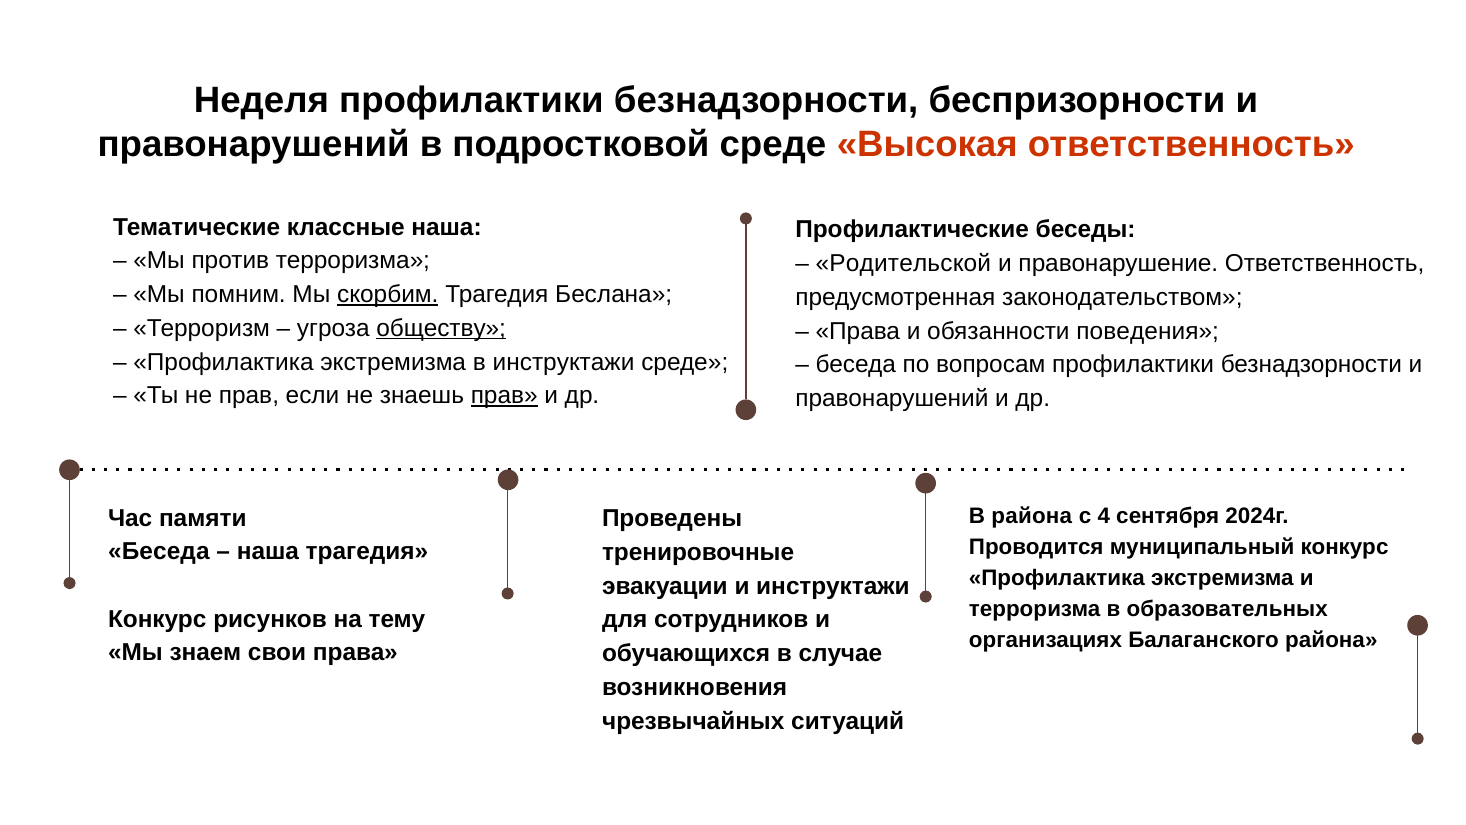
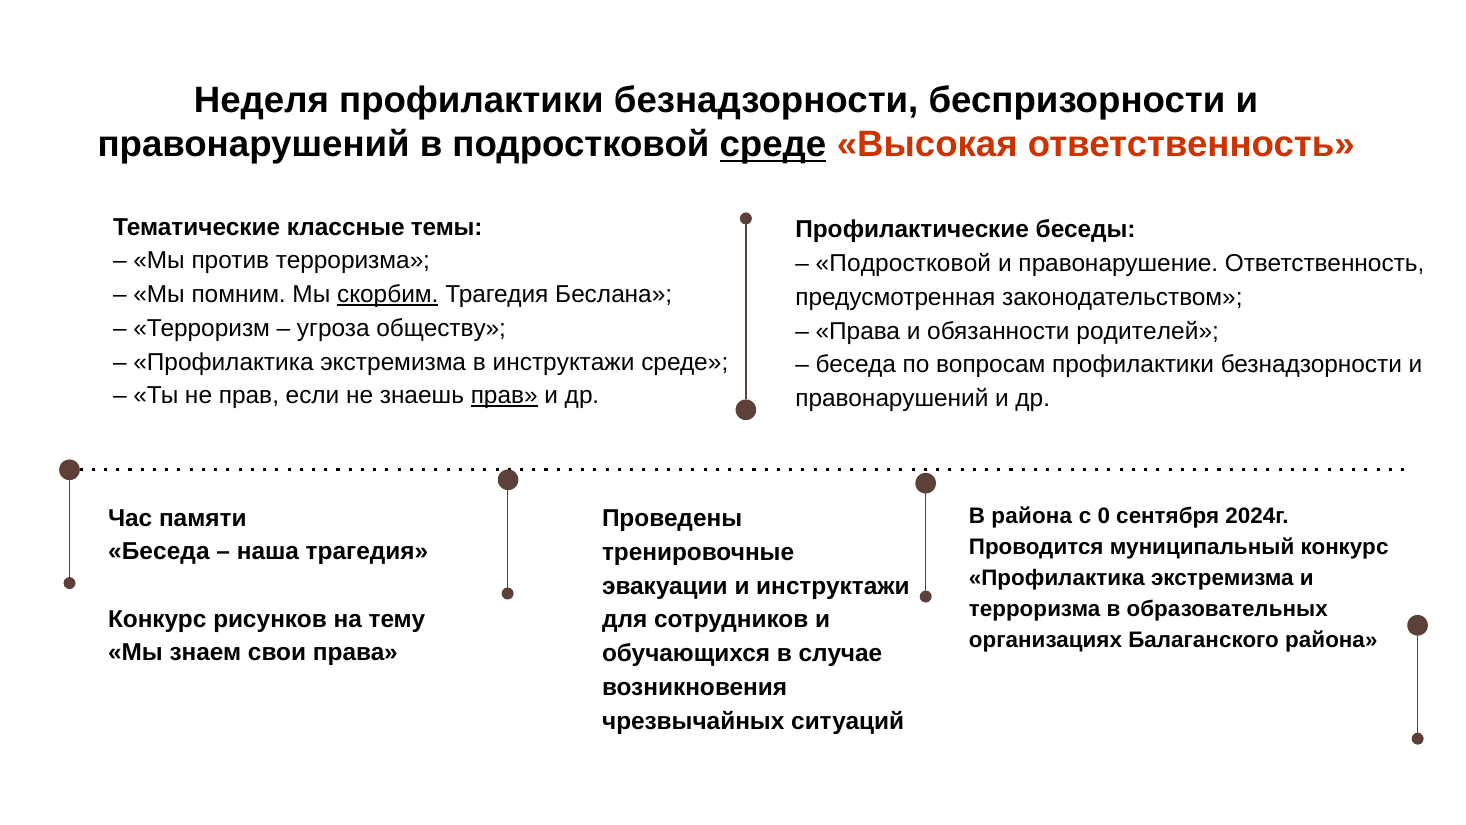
среде underline: none -> present (773, 145)
классные наша: наша -> темы (447, 227)
Родительской: Родительской -> Подростковой (903, 263)
обществу underline: present -> none (441, 328)
поведения: поведения -> родителей (1148, 331)
4: 4 -> 0 (1104, 516)
